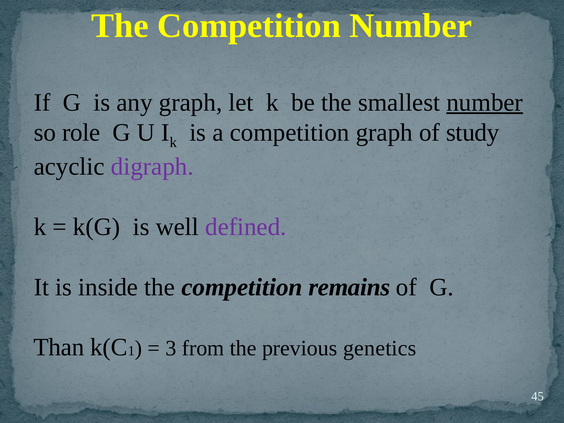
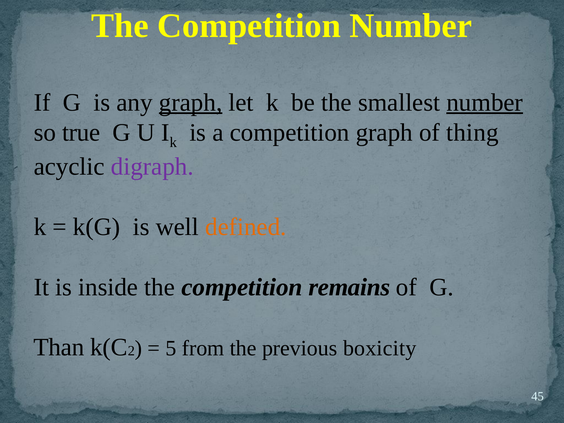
graph underline: none -> present (191, 102)
role: role -> true (81, 132)
study: study -> thing (473, 132)
defined colour: purple -> orange (246, 227)
1: 1 -> 2 (131, 351)
3: 3 -> 5 (171, 348)
genetics: genetics -> boxicity (380, 348)
